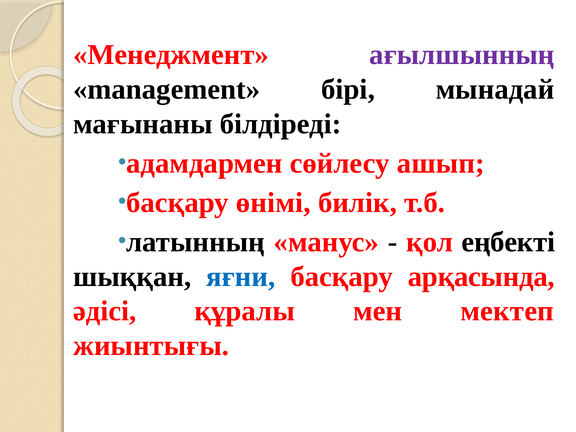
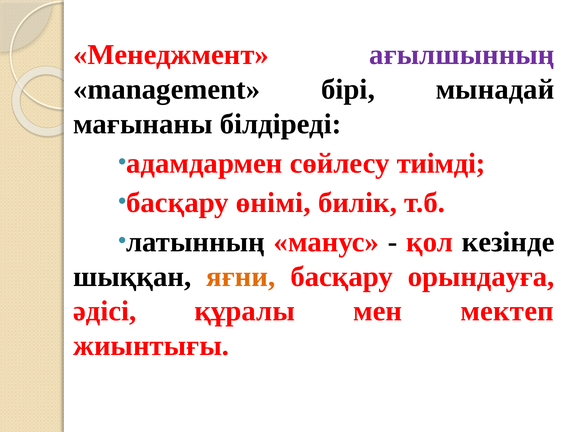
ашып: ашып -> тиімді (441, 163)
еңбекті: еңбекті -> кезінде (508, 242)
яғни colour: blue -> orange (241, 277)
арқасында: арқасында -> орындауға (481, 277)
